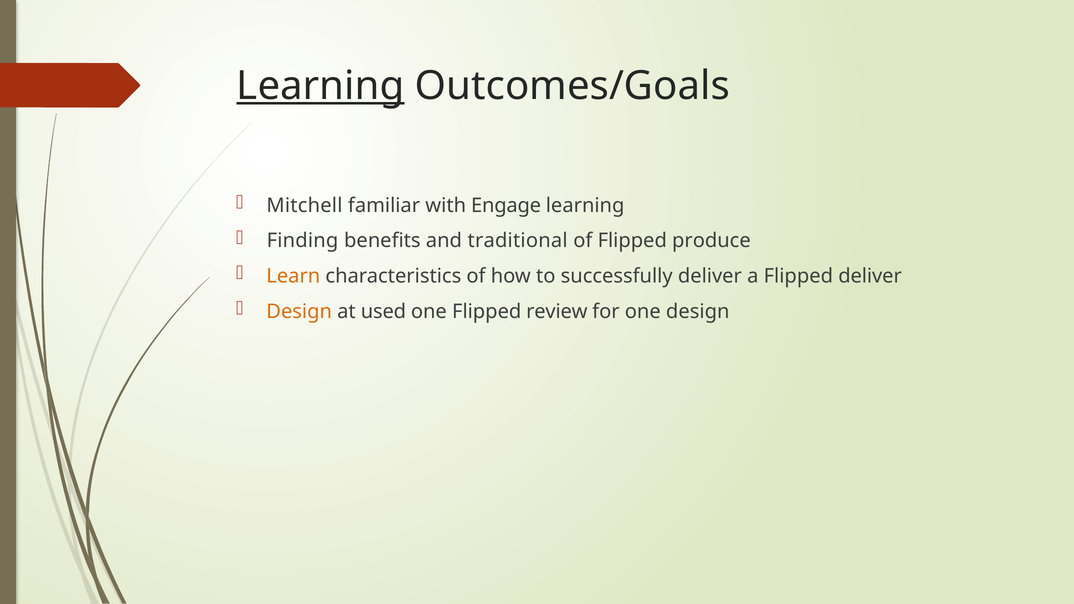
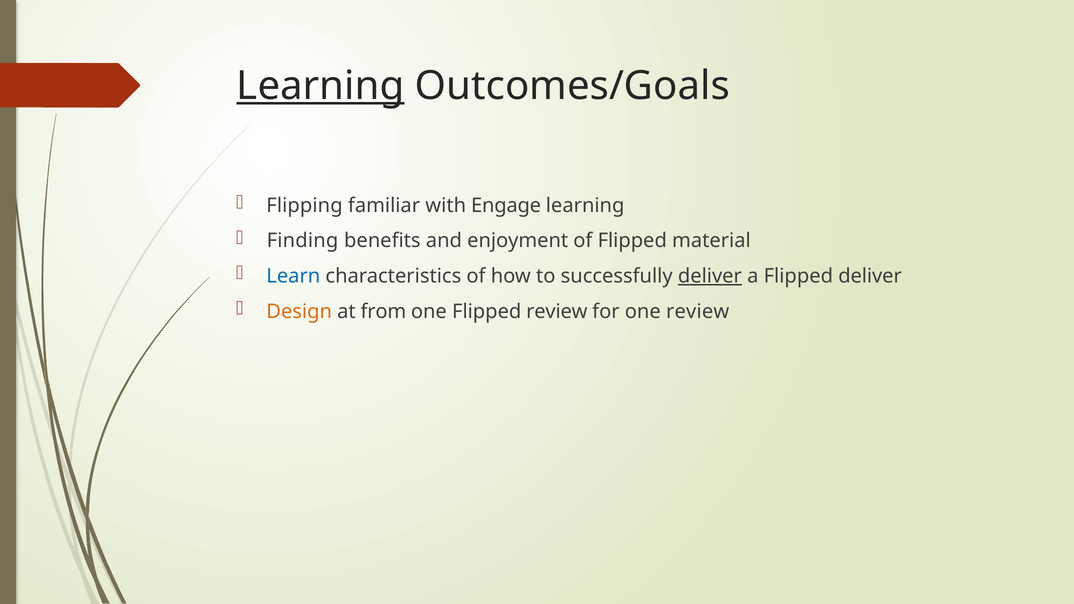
Mitchell: Mitchell -> Flipping (305, 205)
traditional: traditional -> enjoyment (518, 241)
produce: produce -> material (711, 241)
Learn colour: orange -> blue (293, 276)
deliver underline: none -> present (710, 276)
used: used -> from (383, 312)
one design: design -> review (698, 312)
